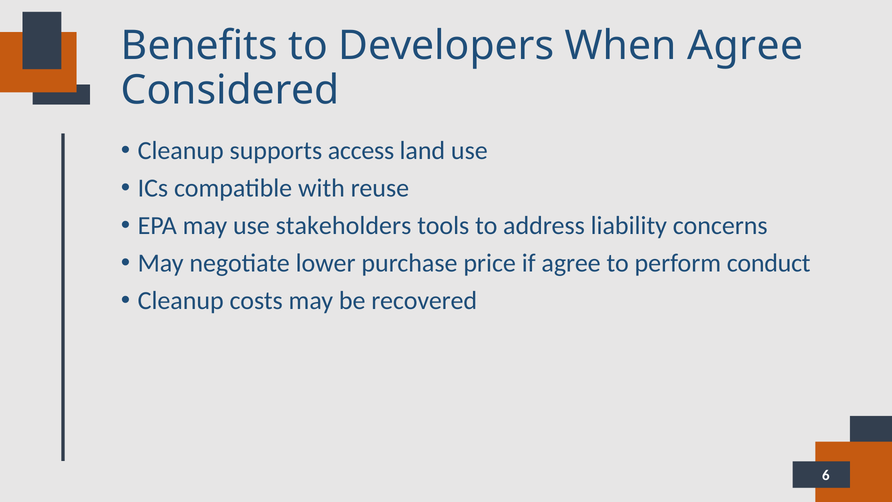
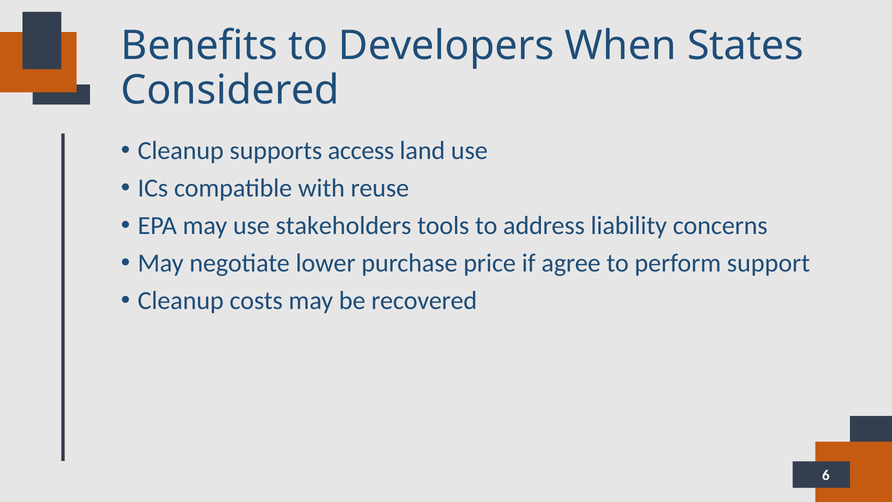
When Agree: Agree -> States (745, 46)
conduct: conduct -> support (768, 263)
